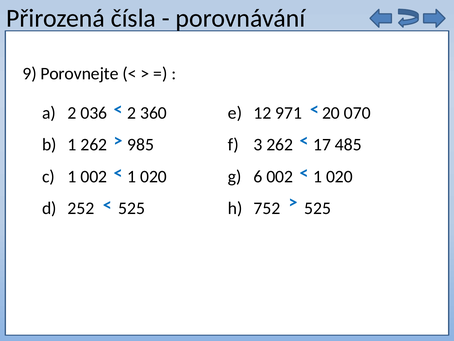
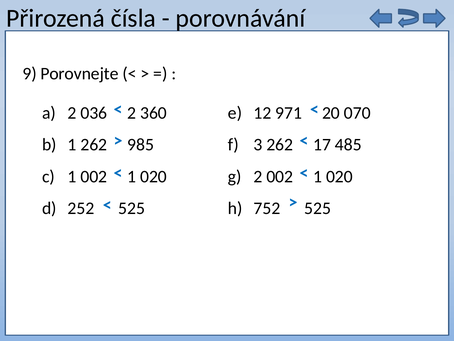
6: 6 -> 2 (258, 176)
